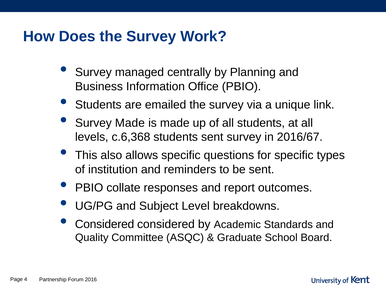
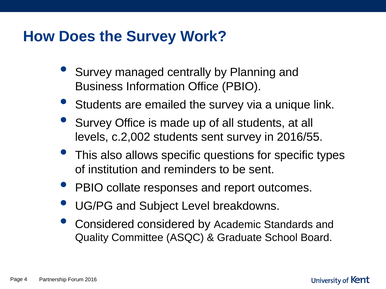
Survey Made: Made -> Office (130, 123)
c.6,368: c.6,368 -> c.2,002 (131, 137)
2016/67: 2016/67 -> 2016/55 (300, 137)
